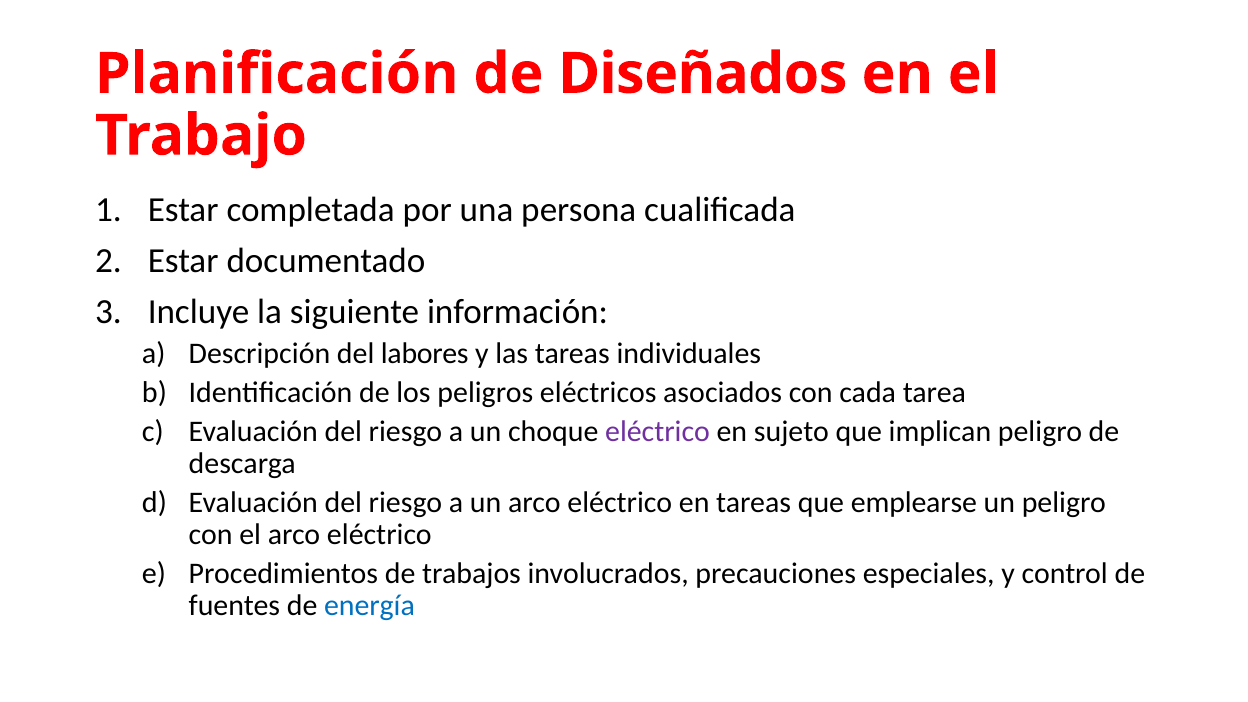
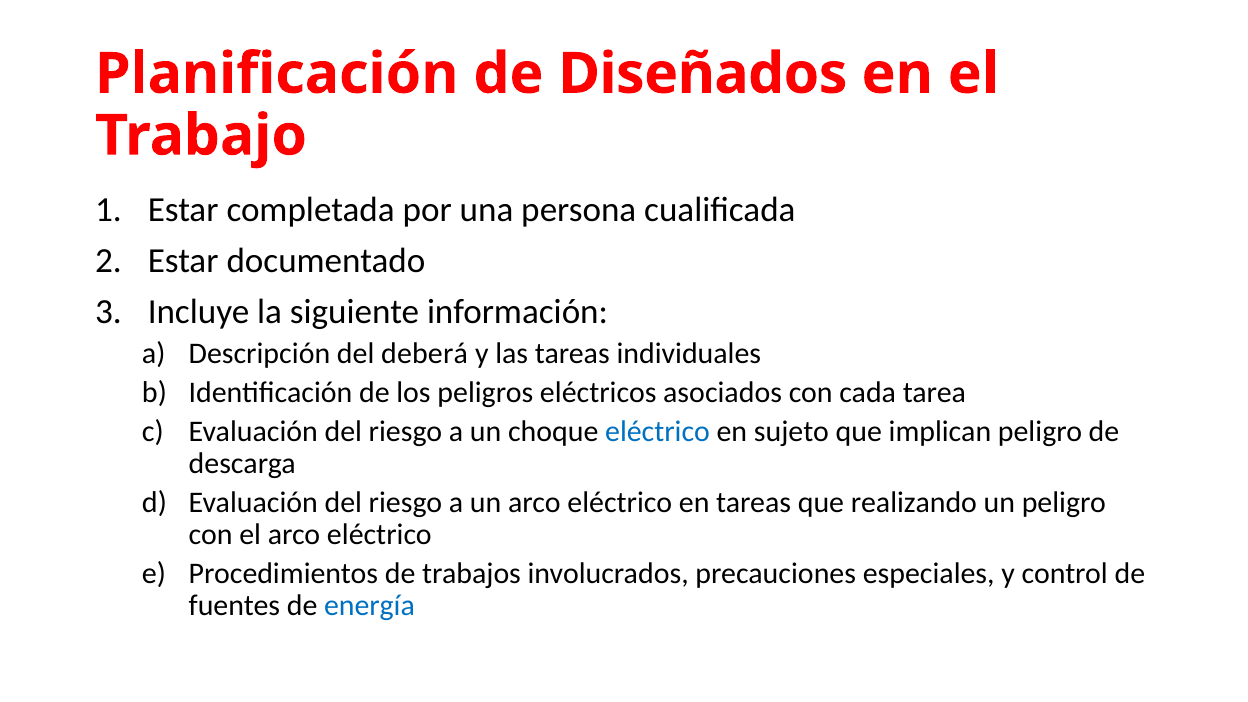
labores: labores -> deberá (425, 354)
eléctrico colour: purple -> blue (658, 431)
emplearse: emplearse -> realizando (914, 502)
